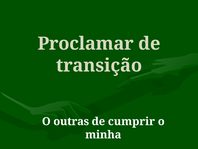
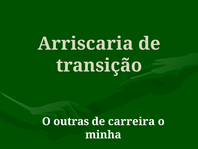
Proclamar: Proclamar -> Arriscaria (85, 43)
cumprir: cumprir -> carreira (131, 121)
